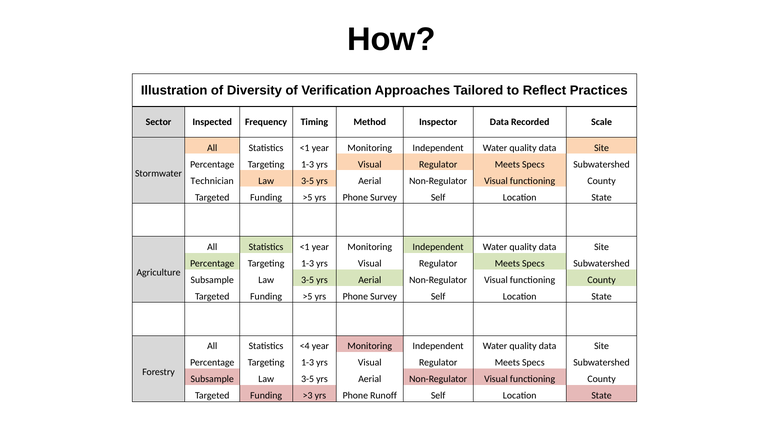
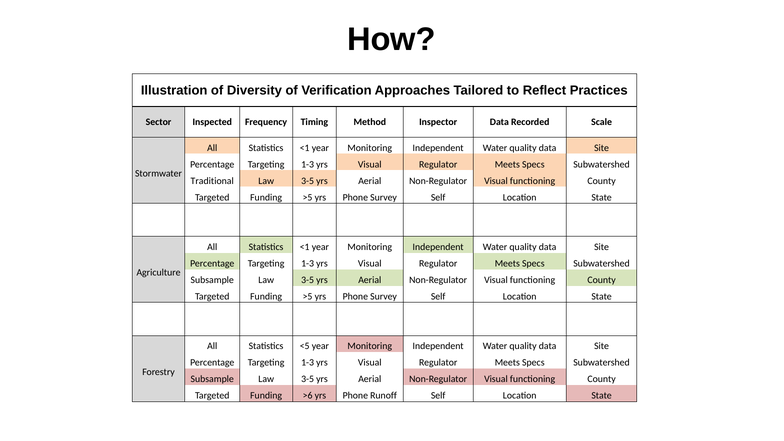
Technician: Technician -> Traditional (212, 181)
<4: <4 -> <5 (305, 346)
>3: >3 -> >6 (308, 396)
